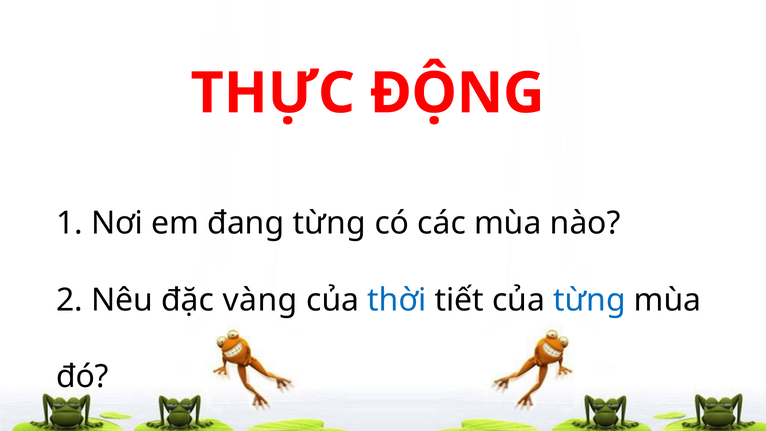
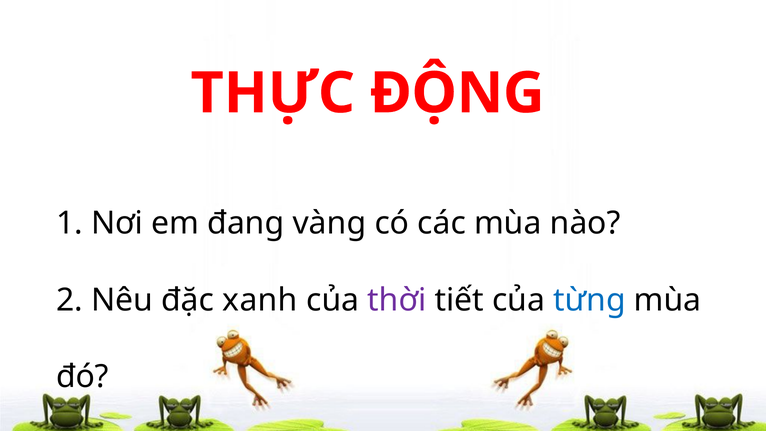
đang từng: từng -> vàng (329, 223)
vàng: vàng -> xanh (260, 300)
thời colour: blue -> purple (397, 300)
